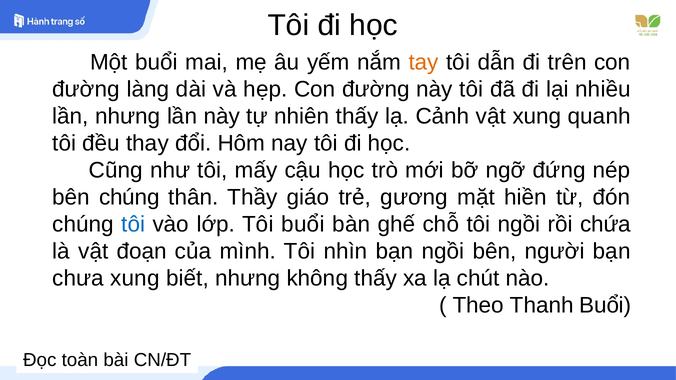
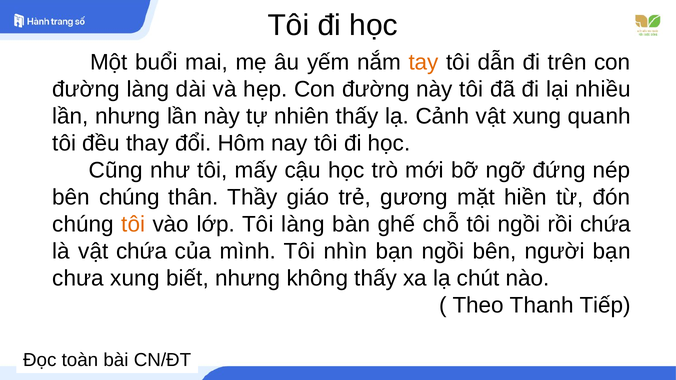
tôi colour: blue -> orange (133, 225)
Tôi buổi: buổi -> làng (303, 225)
vật đoạn: đoạn -> chứa (142, 252)
Thanh Buổi: Buổi -> Tiếp (605, 306)
